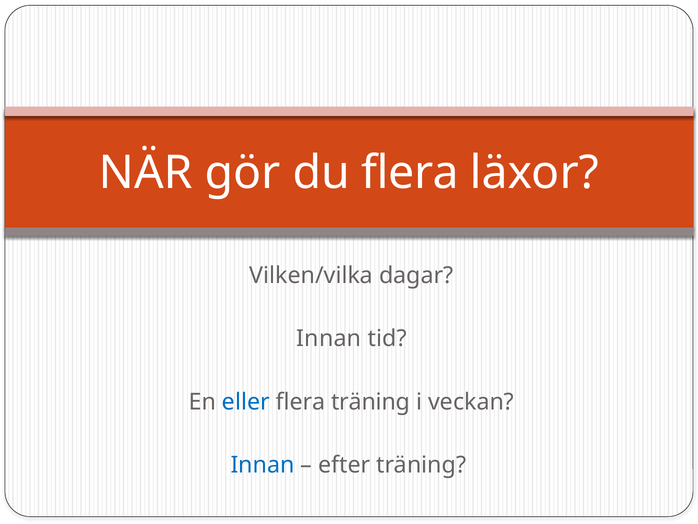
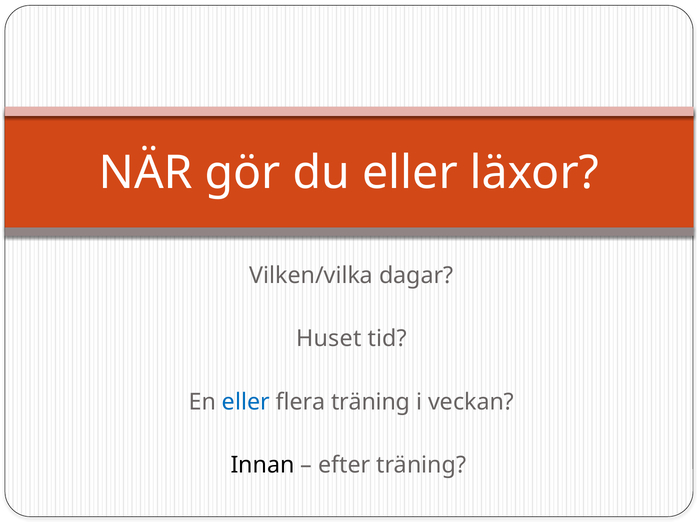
du flera: flera -> eller (410, 173)
Innan: Innan -> Huset (329, 338)
Innan colour: blue -> black (263, 465)
